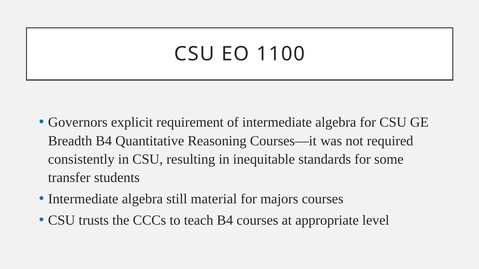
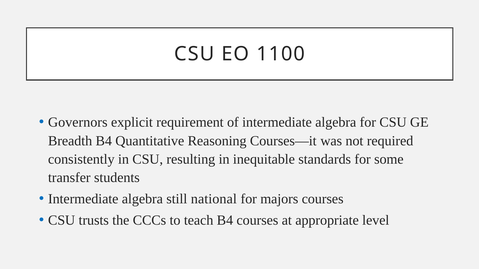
material: material -> national (214, 199)
